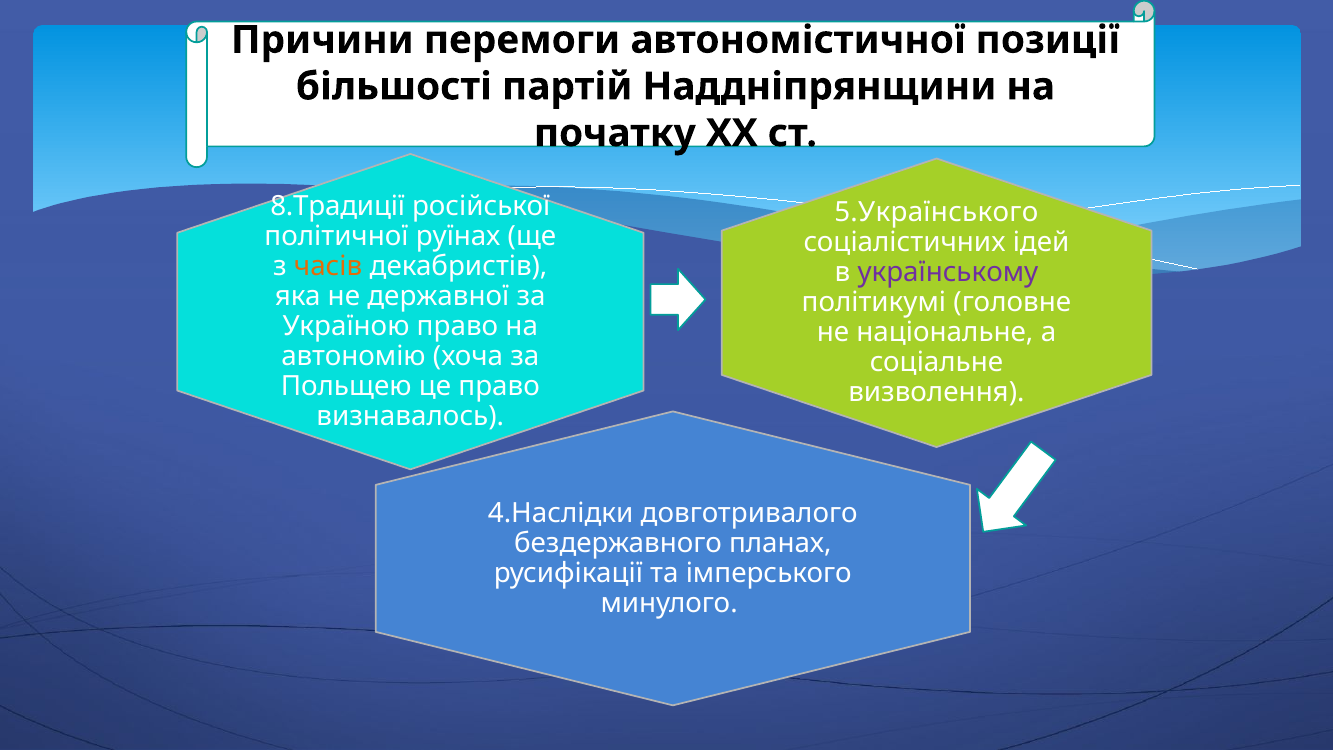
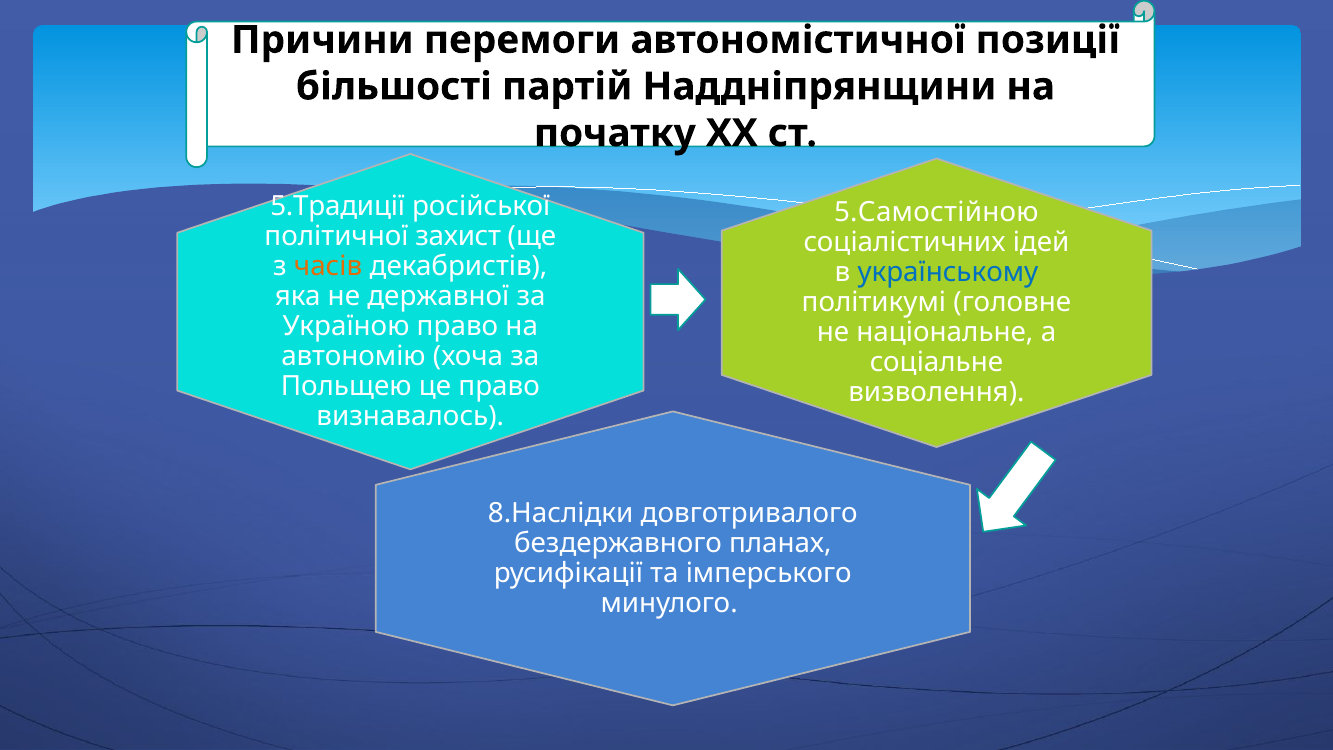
8.Традиції: 8.Традиції -> 5.Традиції (338, 206)
5.Українського: 5.Українського -> 5.Самостійною (936, 213)
руїнах: руїнах -> захист (458, 236)
українському colour: purple -> blue (948, 273)
4.Наслідки: 4.Наслідки -> 8.Наслідки (561, 513)
